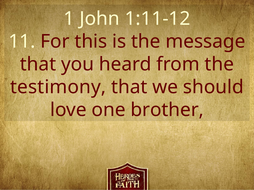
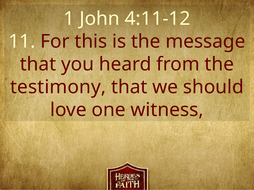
1:11-12: 1:11-12 -> 4:11-12 (157, 19)
brother: brother -> witness (167, 110)
